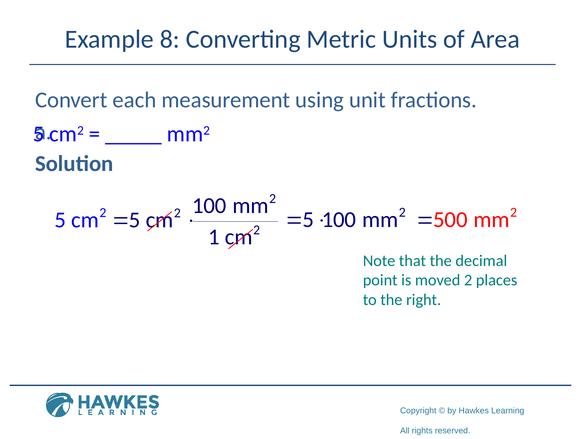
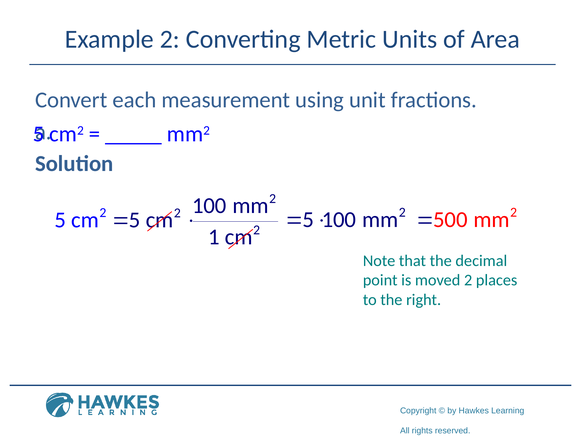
Example 8: 8 -> 2 (170, 39)
